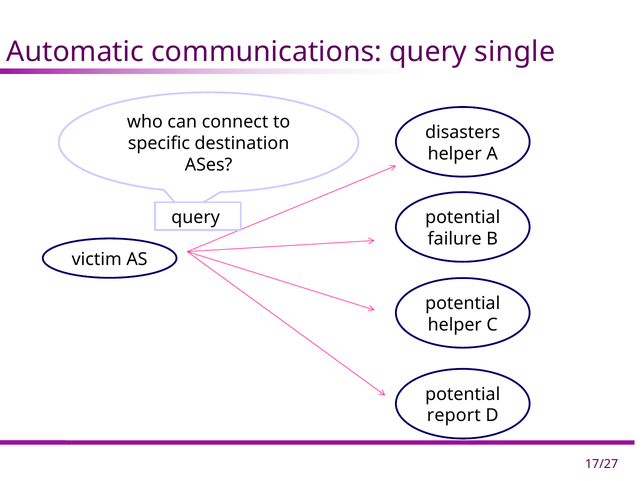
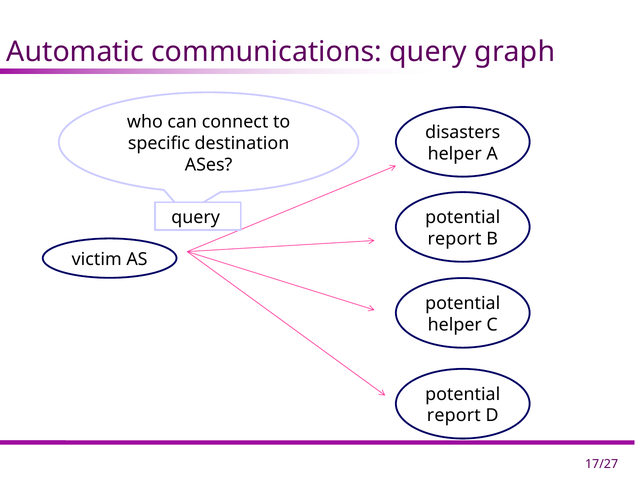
single: single -> graph (515, 52)
failure: failure -> report (455, 239)
